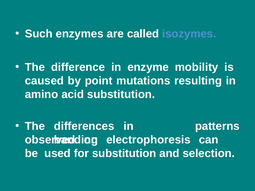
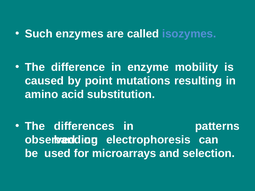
for substitution: substitution -> microarrays (124, 153)
